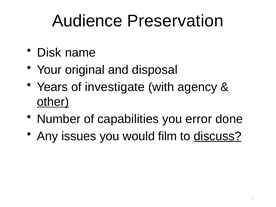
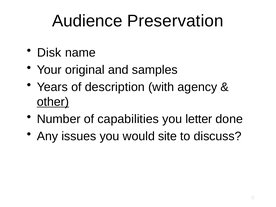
disposal: disposal -> samples (155, 70)
investigate: investigate -> description (115, 87)
error: error -> letter (199, 119)
film: film -> site (168, 136)
discuss underline: present -> none (218, 136)
